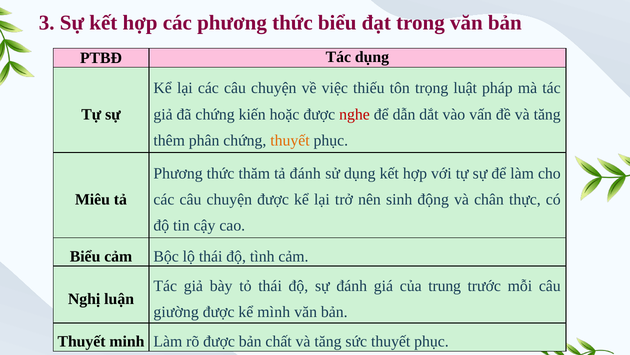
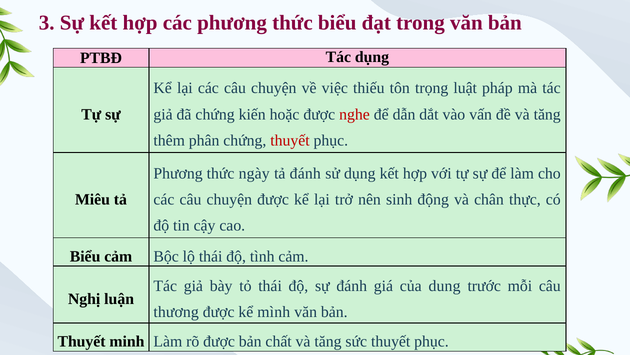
thuyết colour: orange -> red (290, 140)
thăm: thăm -> ngày (254, 173)
trung: trung -> dung (445, 285)
giường: giường -> thương (176, 312)
